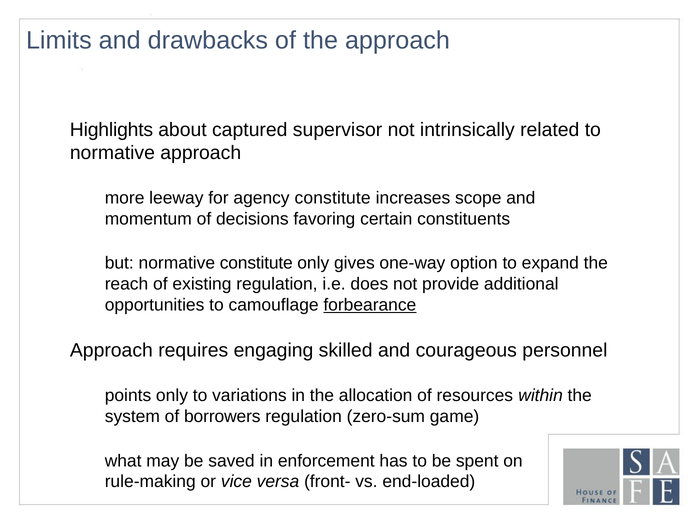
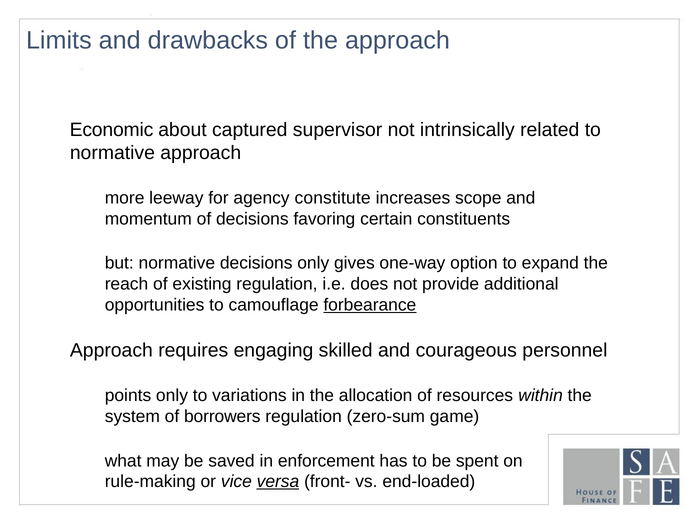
Highlights: Highlights -> Economic (112, 130)
normative constitute: constitute -> decisions (256, 263)
versa underline: none -> present (278, 481)
